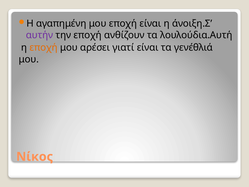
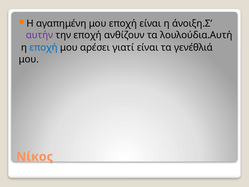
εποχή colour: orange -> blue (44, 48)
